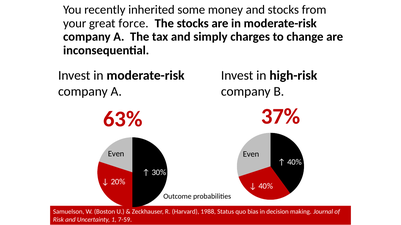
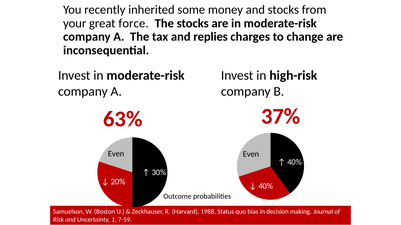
simply: simply -> replies (211, 37)
